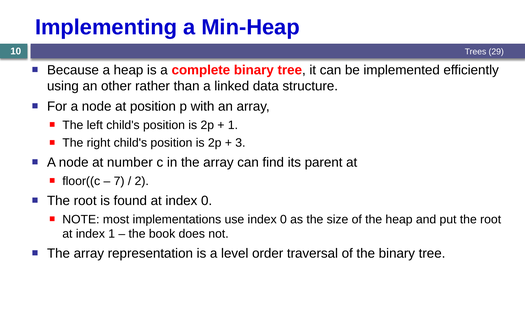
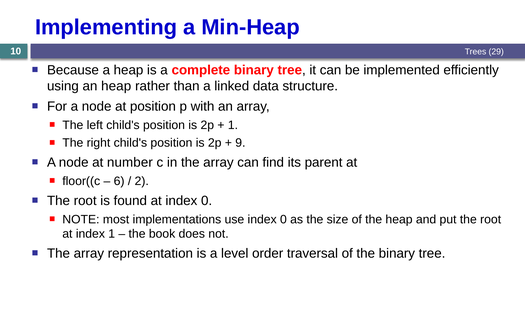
an other: other -> heap (116, 86)
3: 3 -> 9 (240, 143)
7: 7 -> 6 (119, 181)
